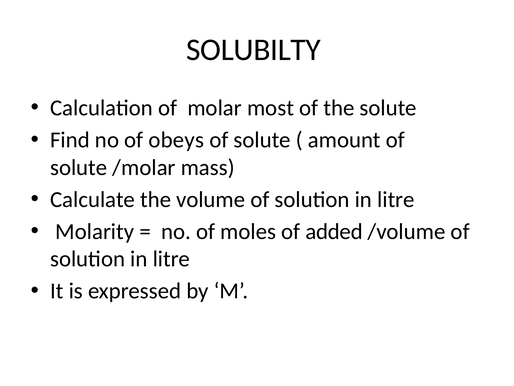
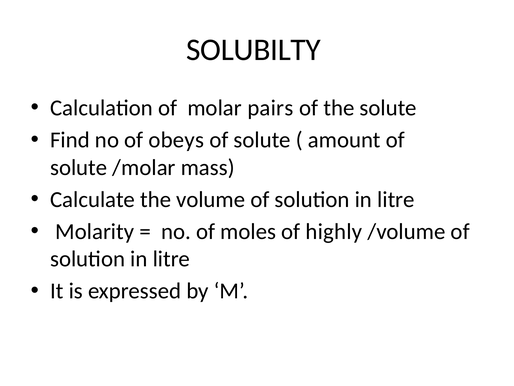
most: most -> pairs (270, 108)
added: added -> highly (334, 231)
